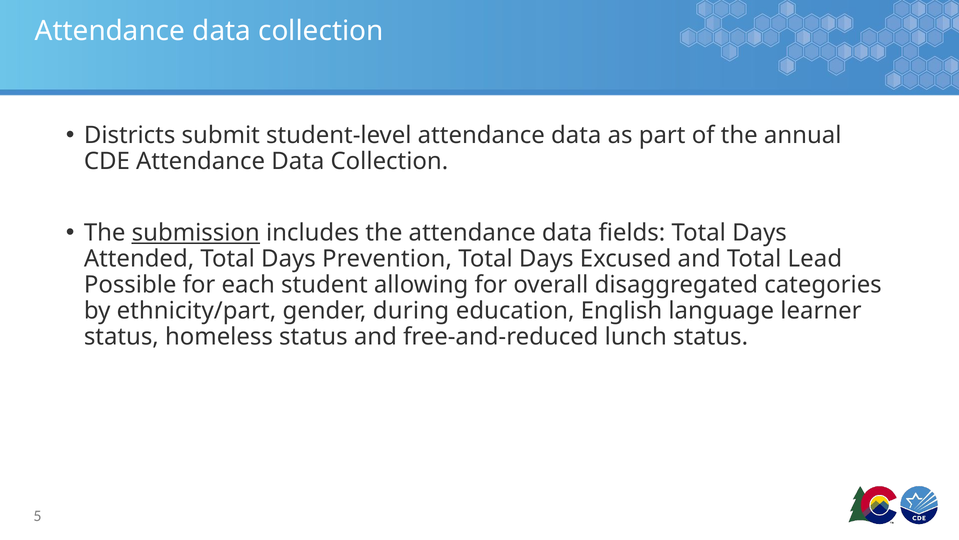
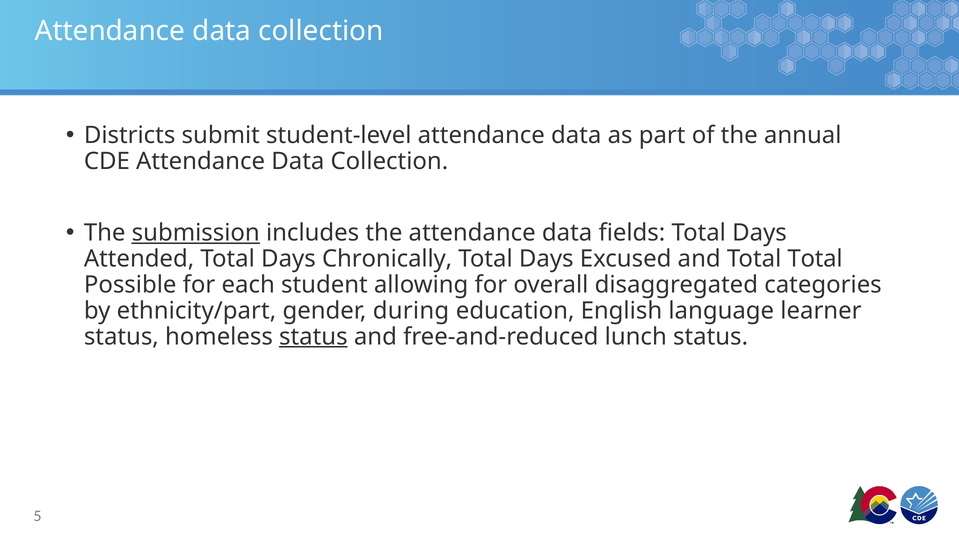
Prevention: Prevention -> Chronically (387, 259)
Total Lead: Lead -> Total (815, 259)
status underline: none -> present (313, 336)
